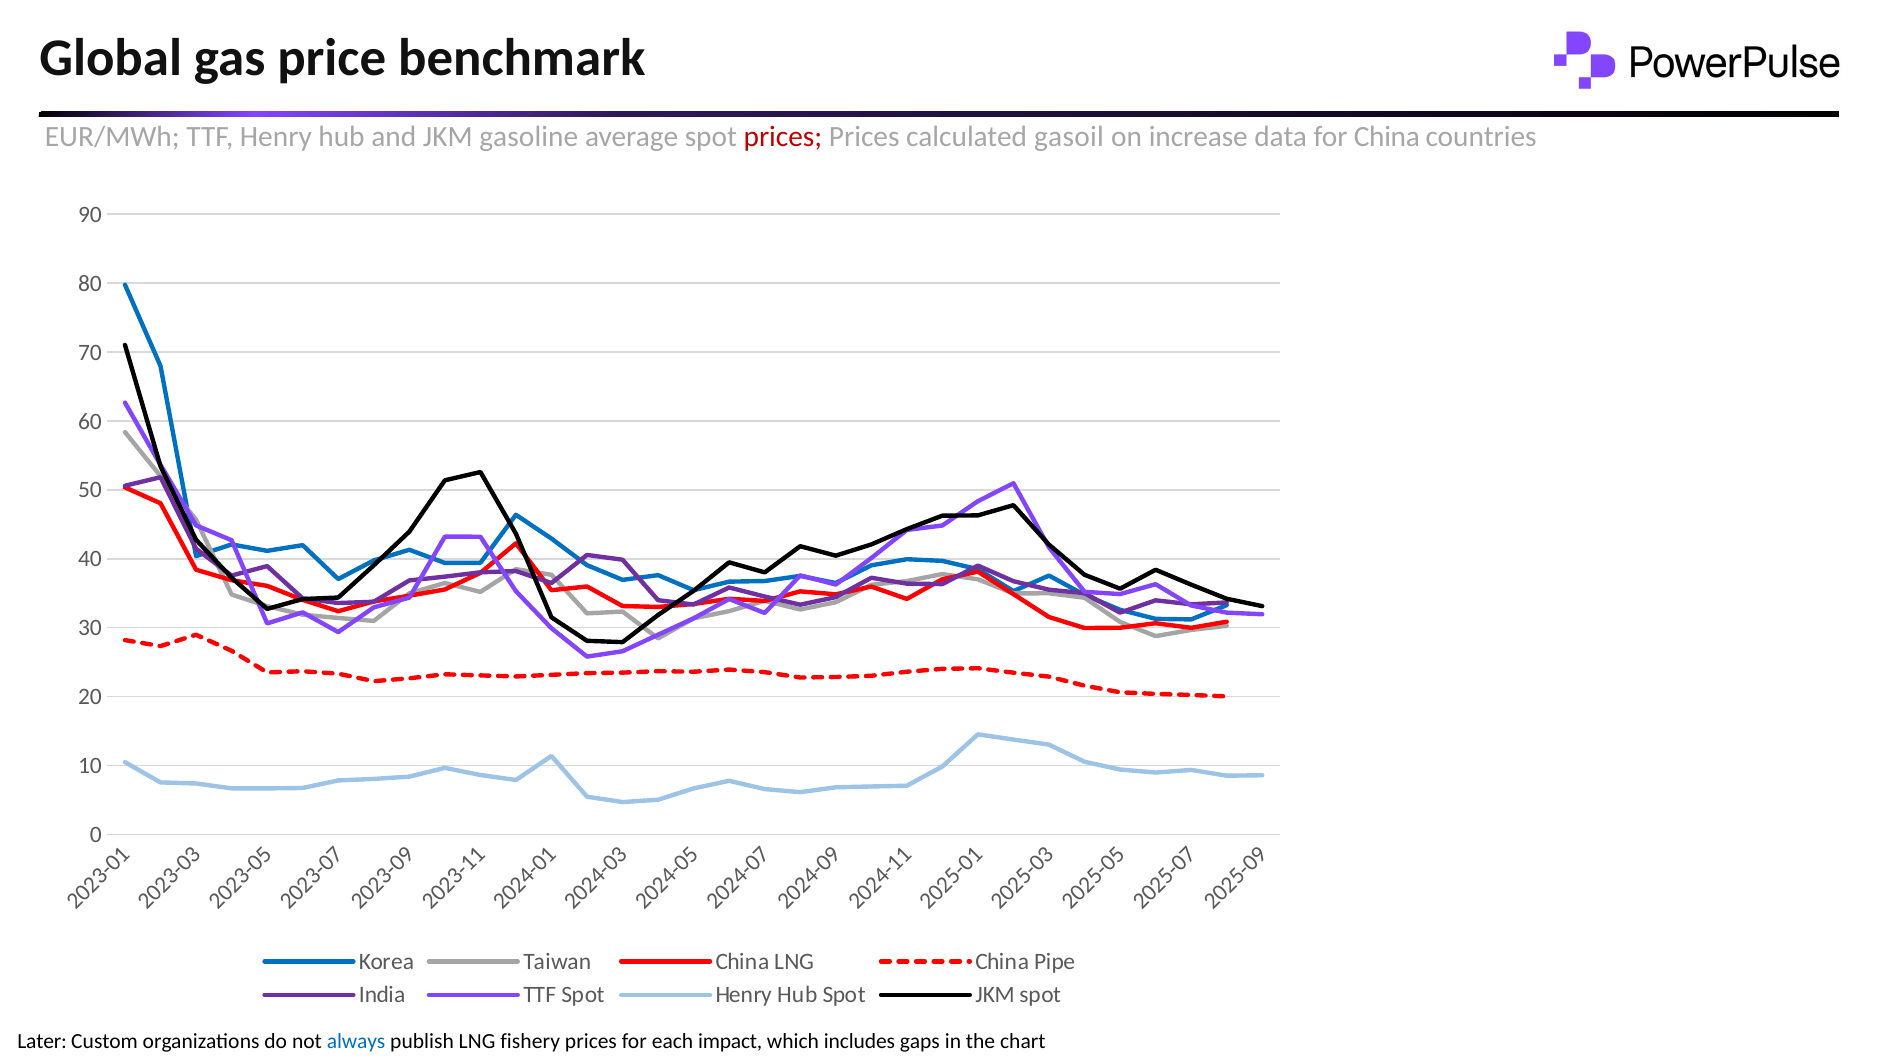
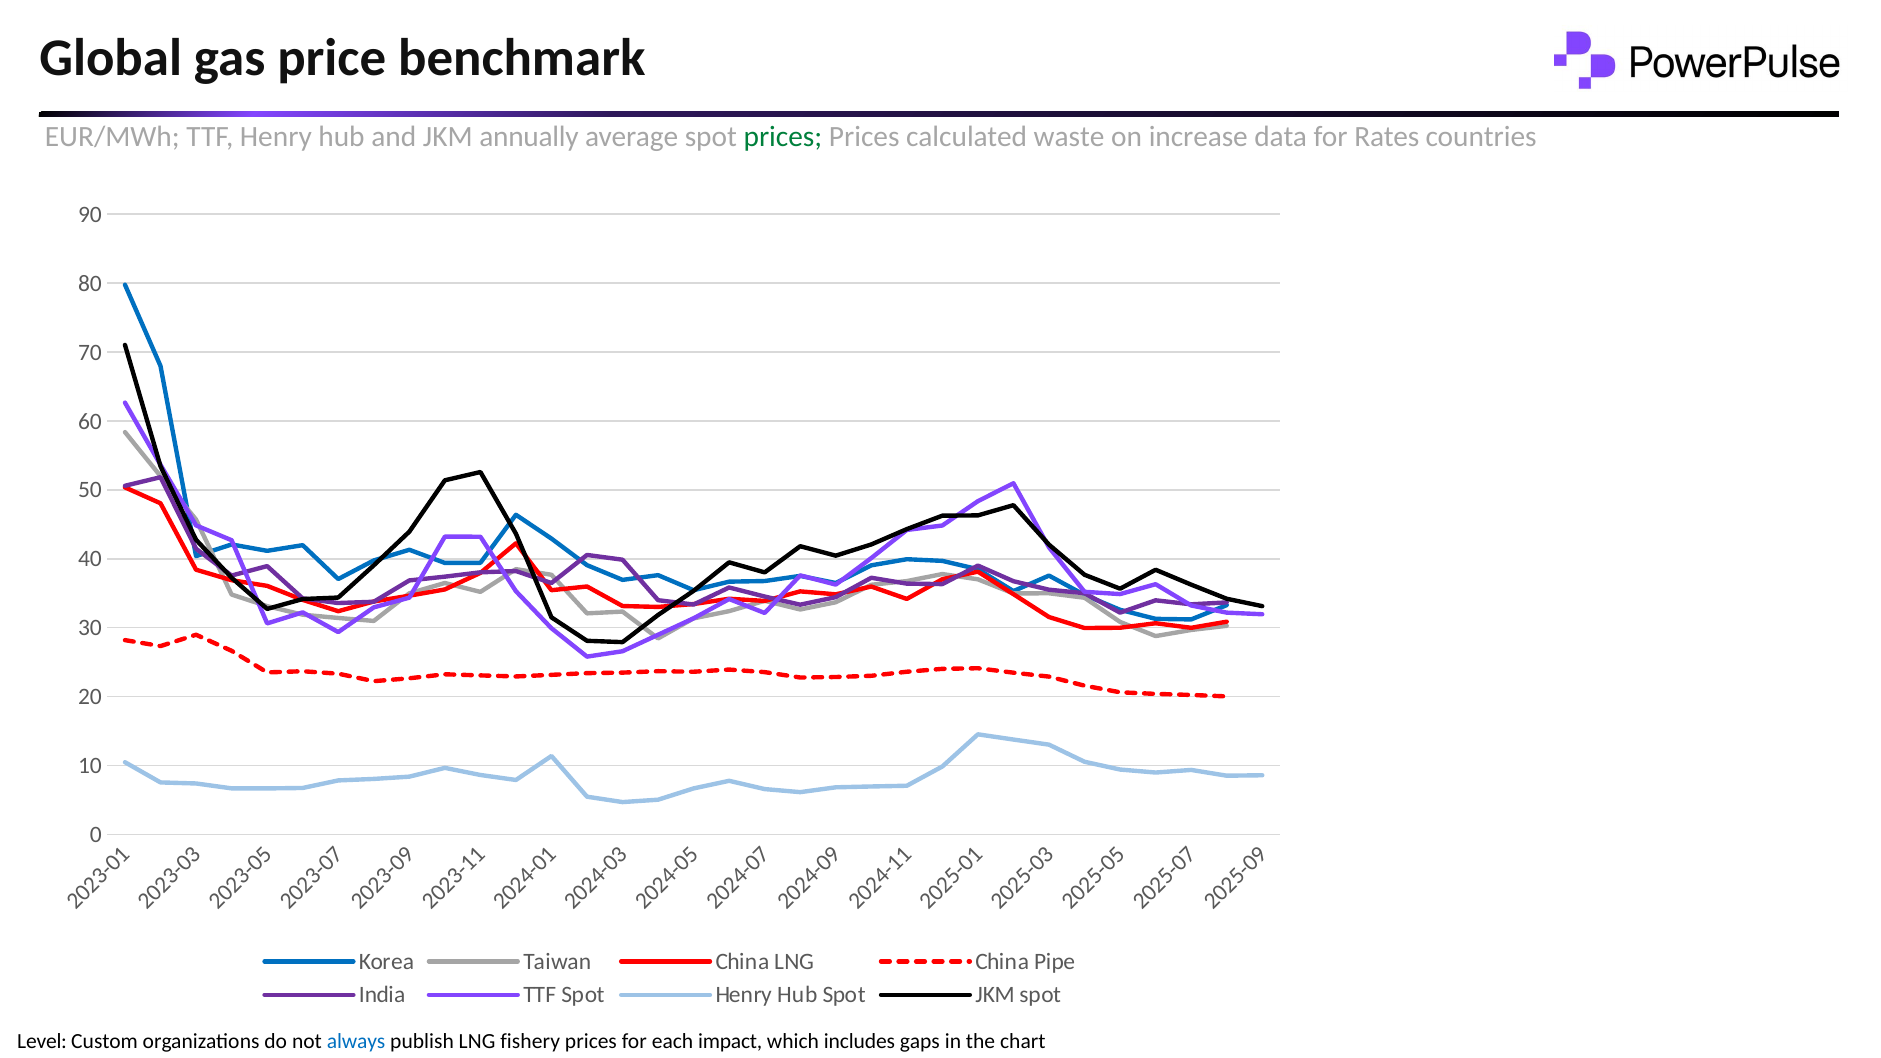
gasoline: gasoline -> annually (529, 137)
prices colour: red -> green (783, 137)
gasoil: gasoil -> waste (1069, 137)
for China: China -> Rates (1387, 137)
Later: Later -> Level (42, 1041)
